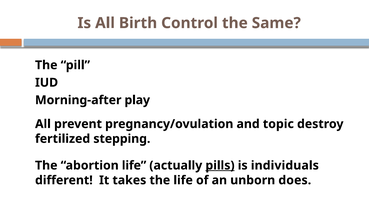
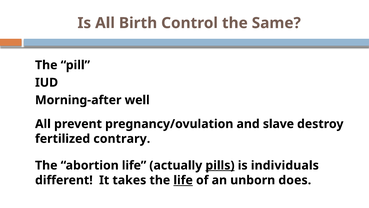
play: play -> well (137, 100)
topic: topic -> slave (278, 124)
stepping: stepping -> contrary (122, 138)
life underline: none -> present (183, 180)
